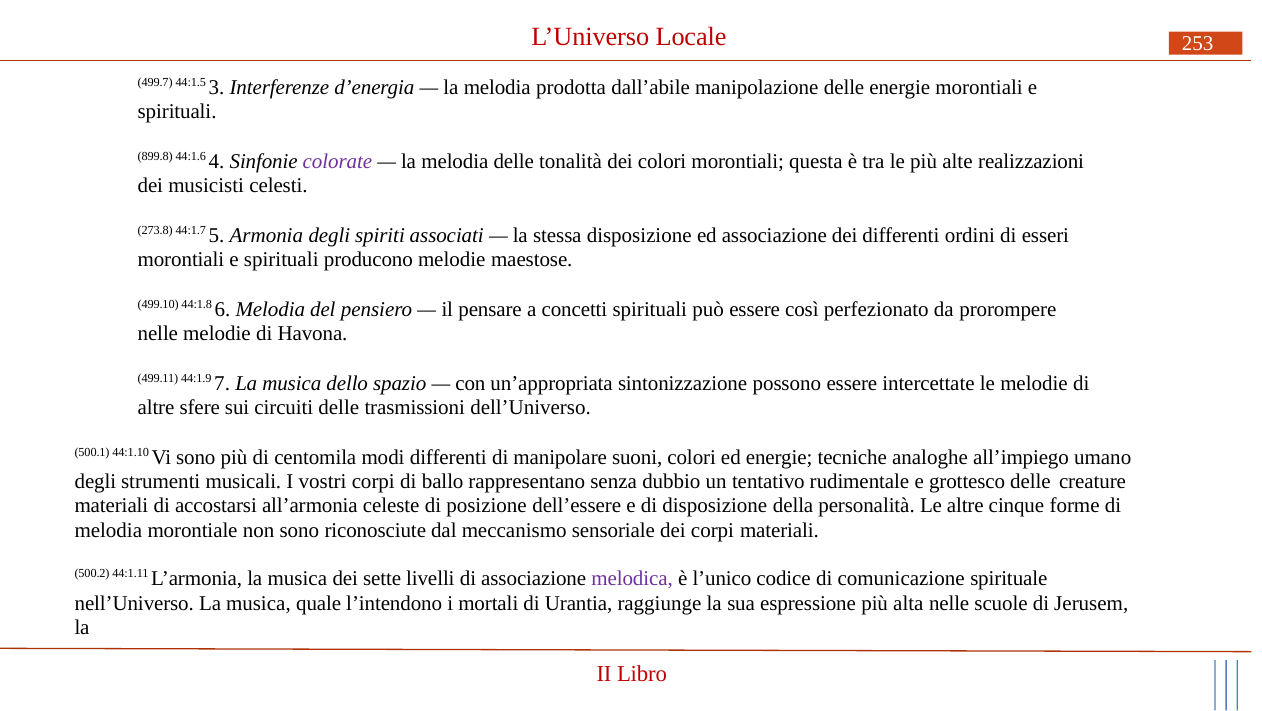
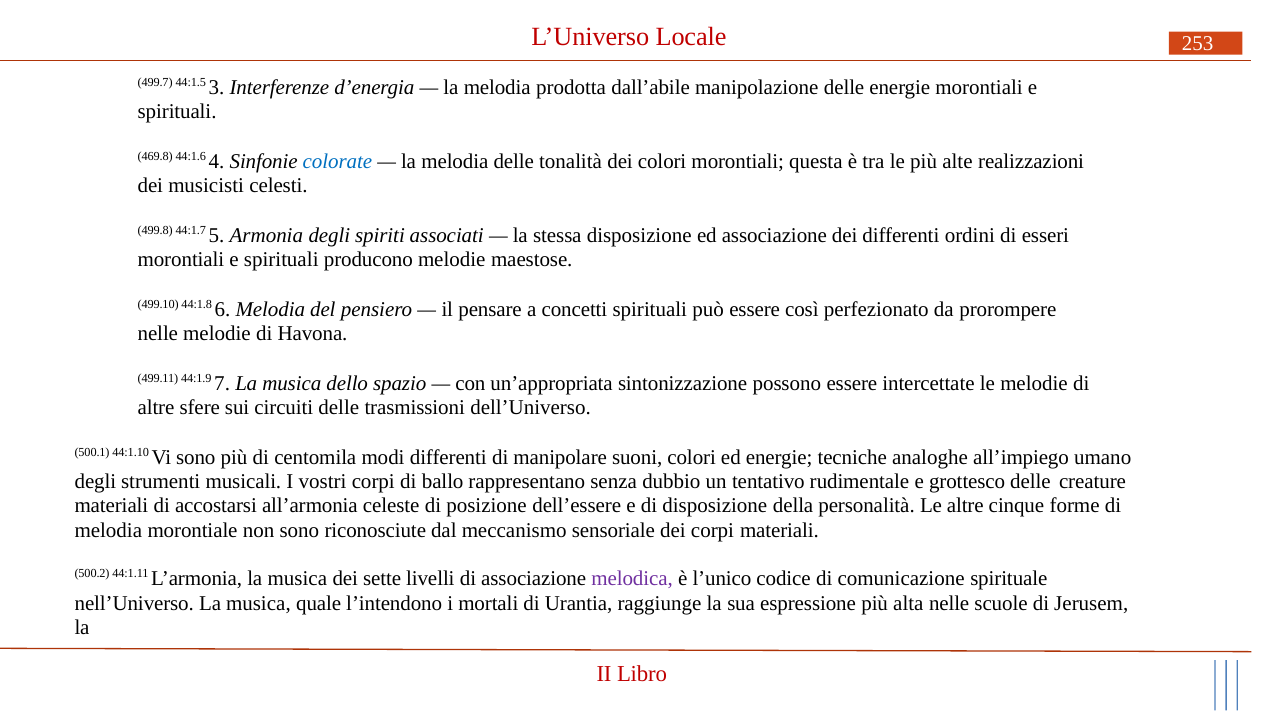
899.8: 899.8 -> 469.8 (155, 156)
colorate colour: purple -> blue (337, 161)
273.8: 273.8 -> 499.8 (155, 230)
